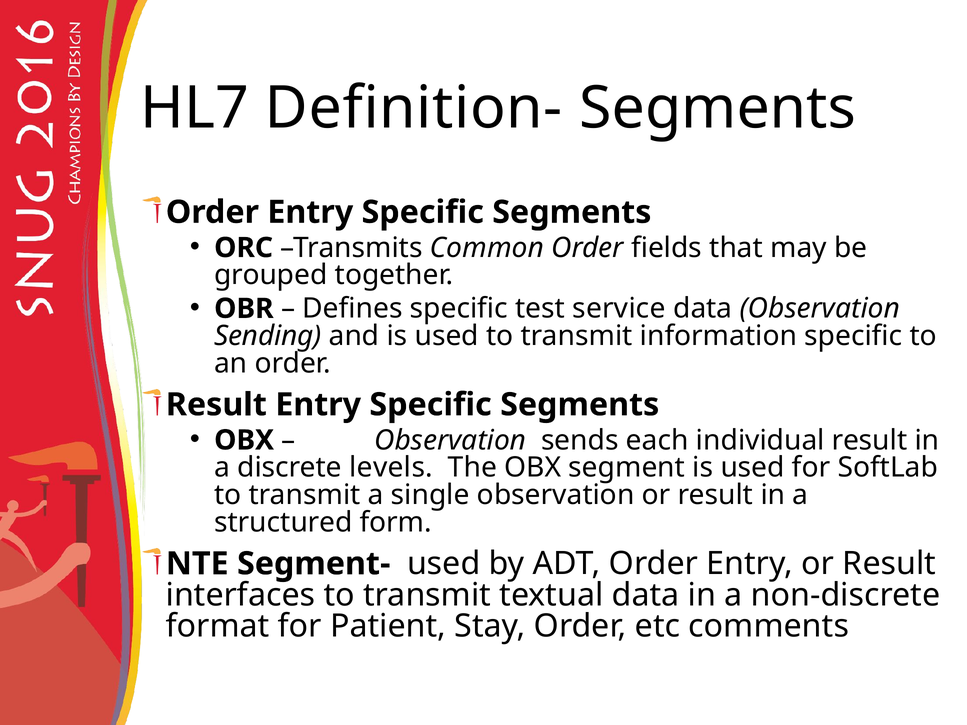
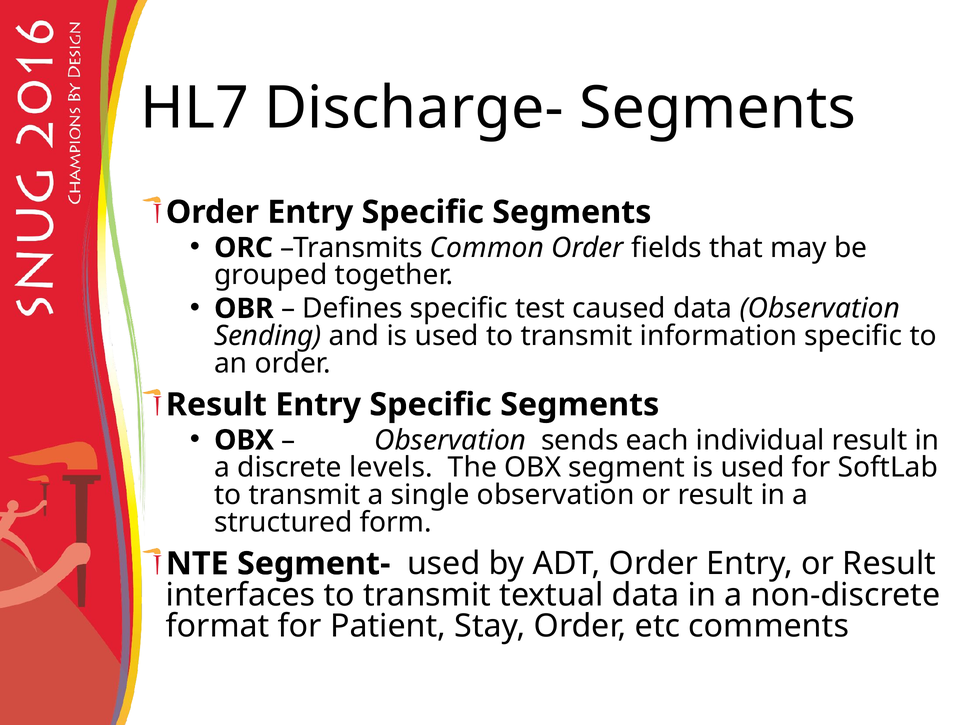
Definition-: Definition- -> Discharge- (414, 108)
service: service -> caused (619, 309)
